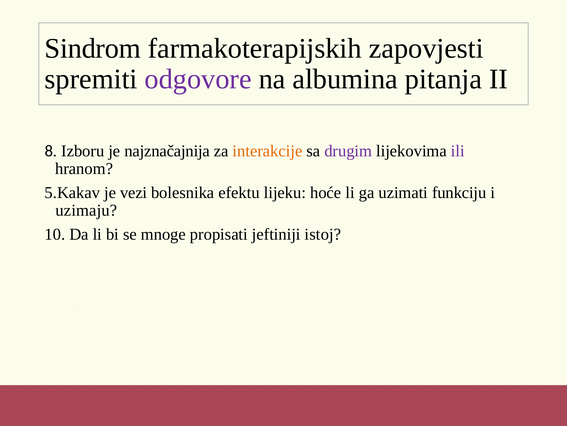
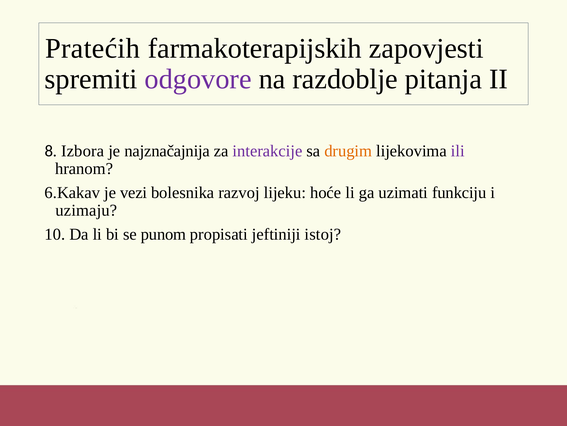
Sindrom: Sindrom -> Pratećih (92, 48)
albumina: albumina -> razdoblje (345, 79)
Izboru: Izboru -> Izbora (83, 151)
interakcije colour: orange -> purple (268, 151)
drugim colour: purple -> orange (348, 151)
5.Kakav: 5.Kakav -> 6.Kakav (72, 192)
efektu: efektu -> razvoj (239, 192)
mnoge: mnoge -> punom (163, 234)
